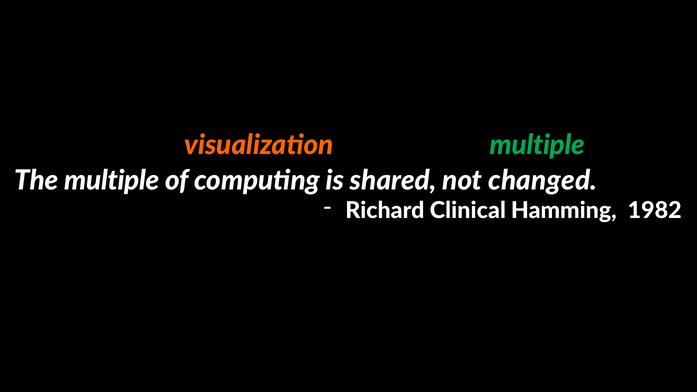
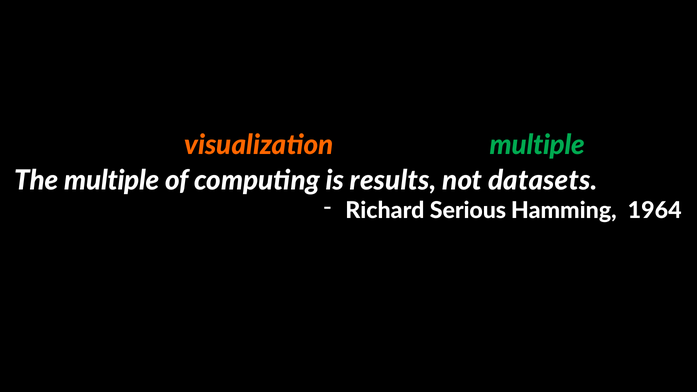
shared: shared -> results (393, 181)
changed: changed -> datasets (543, 181)
Clinical: Clinical -> Serious (468, 211)
1982: 1982 -> 1964 (655, 211)
